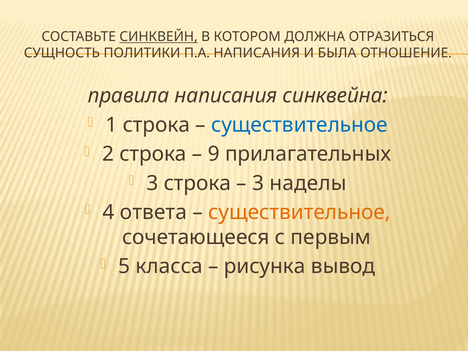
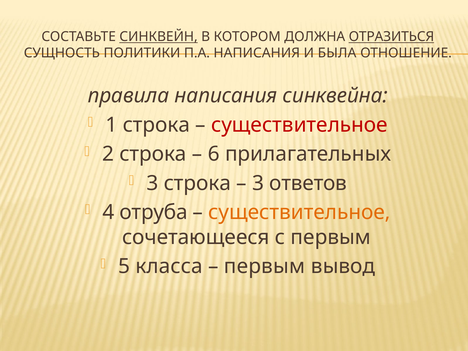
ОТРАЗИТЬСЯ underline: none -> present (391, 37)
существительное colour: blue -> red (299, 125)
9: 9 -> 6 (214, 154)
наделы: наделы -> ответов (308, 183)
ответа: ответа -> отруба (154, 212)
рисунка: рисунка -> первым (265, 266)
